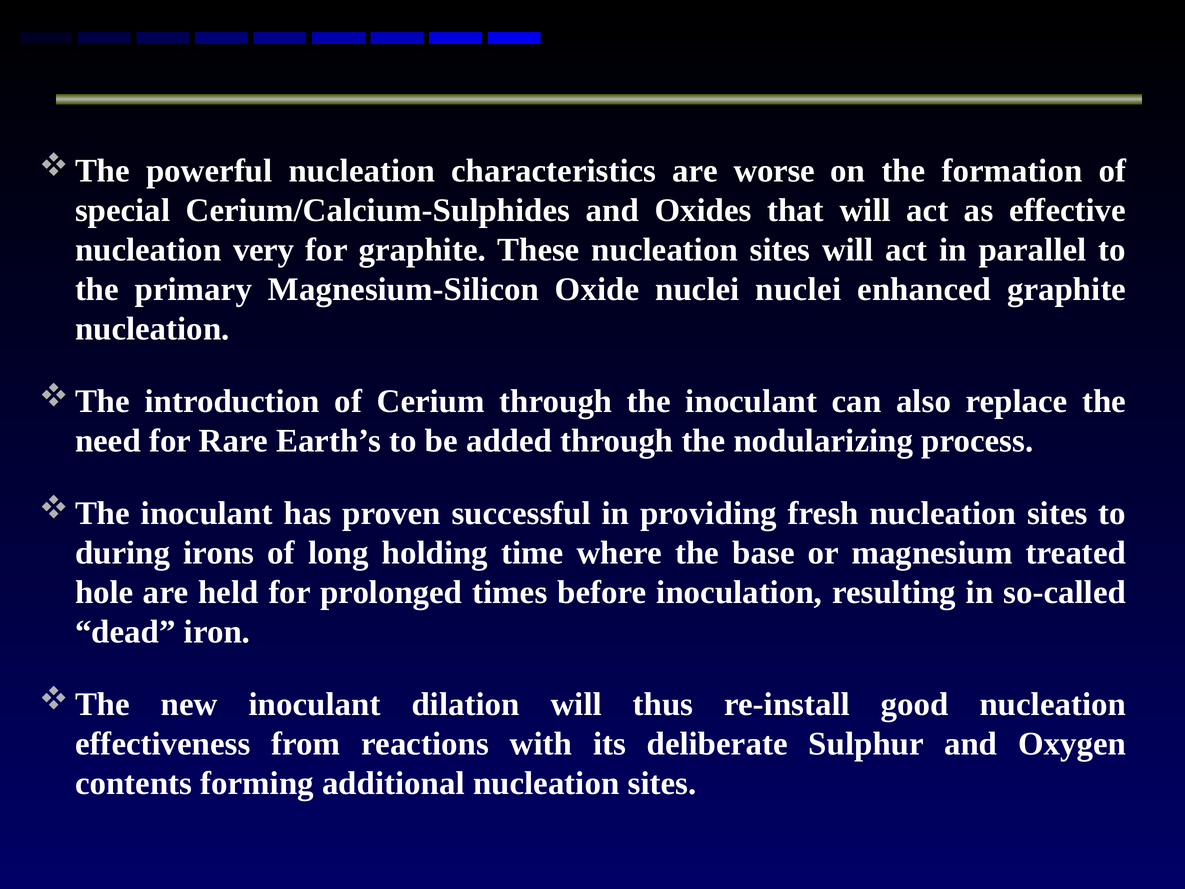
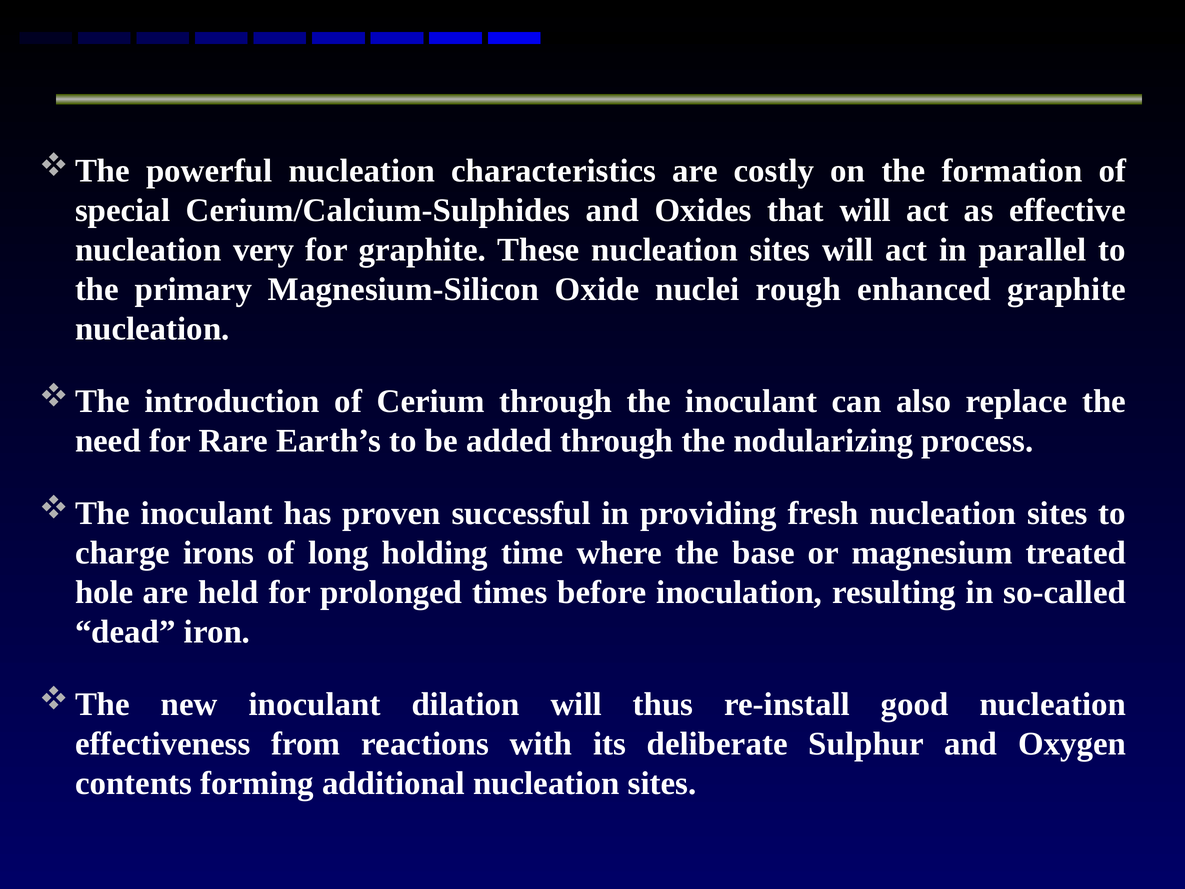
worse: worse -> costly (774, 171)
nuclei nuclei: nuclei -> rough (798, 289)
during: during -> charge (123, 553)
